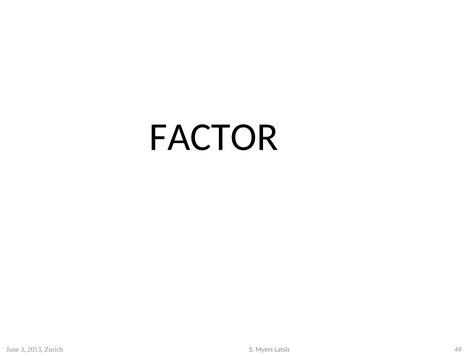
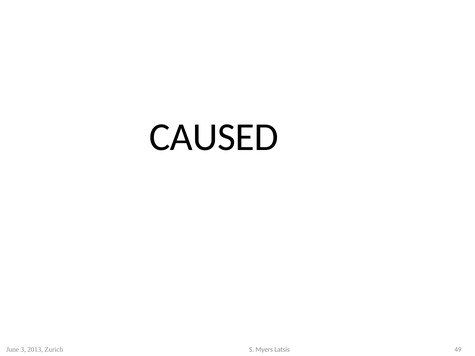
FACTOR: FACTOR -> CAUSED (214, 137)
